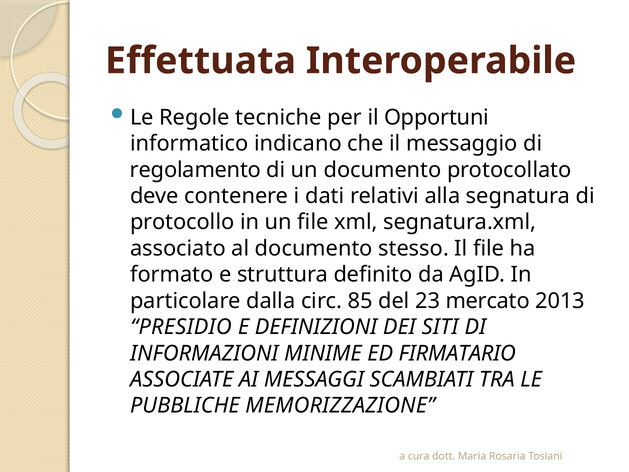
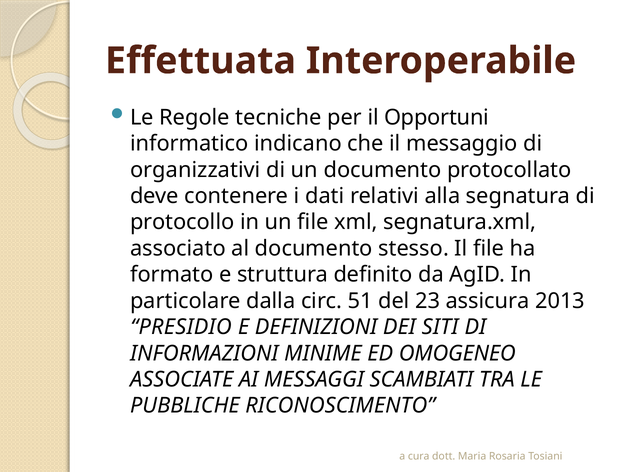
regolamento: regolamento -> organizzativi (195, 170)
85: 85 -> 51 (360, 301)
mercato: mercato -> assicura (488, 301)
FIRMATARIO: FIRMATARIO -> OMOGENEO (457, 353)
MEMORIZZAZIONE: MEMORIZZAZIONE -> RICONOSCIMENTO (340, 406)
